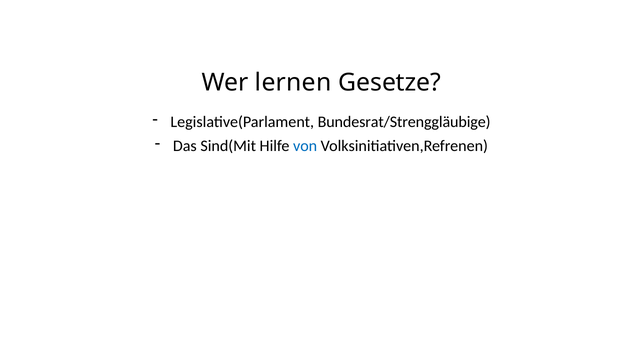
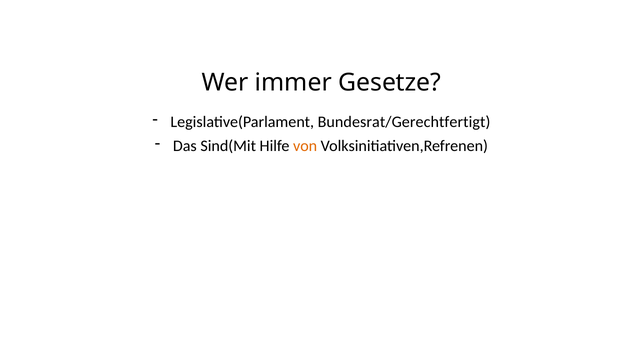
lernen: lernen -> immer (293, 83)
Bundesrat/Strenggläubige: Bundesrat/Strenggläubige -> Bundesrat/Gerechtfertigt (404, 122)
von colour: blue -> orange (305, 146)
